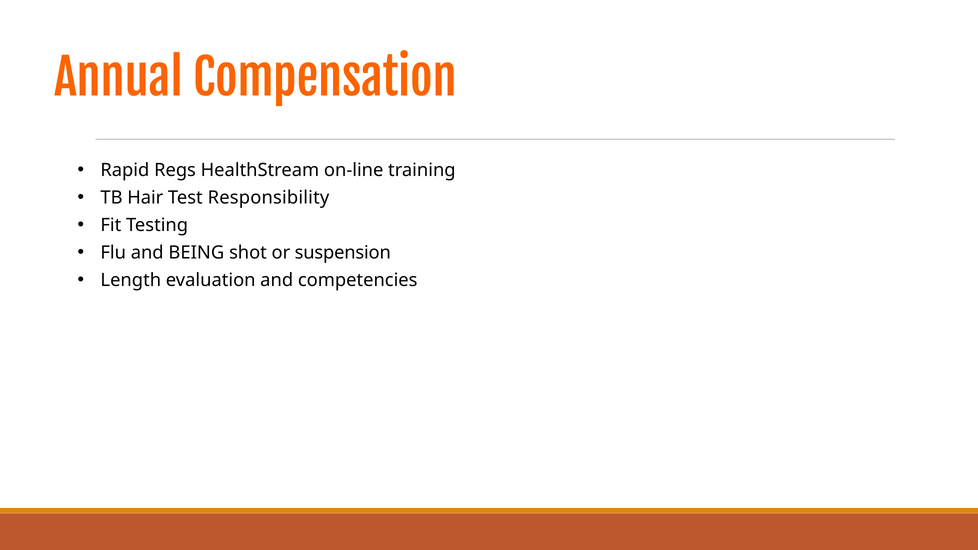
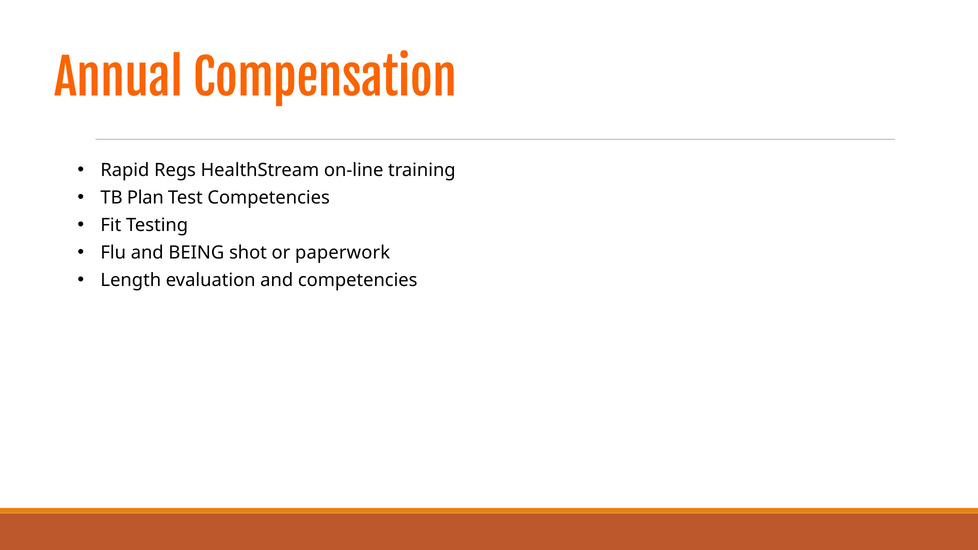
Hair: Hair -> Plan (145, 198)
Test Responsibility: Responsibility -> Competencies (269, 198)
suspension: suspension -> paperwork (343, 253)
